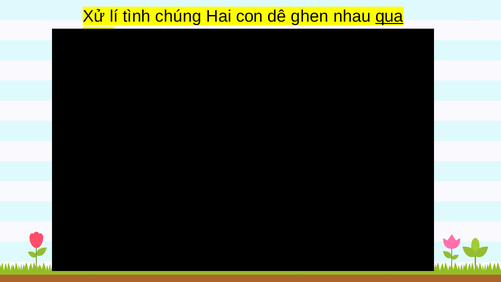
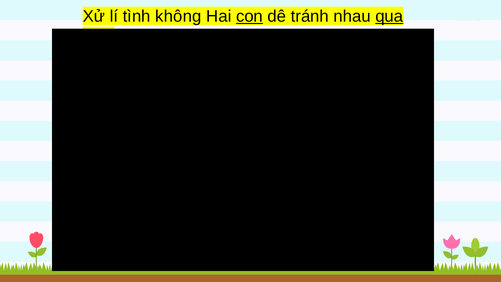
chúng: chúng -> không (178, 16)
con underline: none -> present (249, 16)
ghen: ghen -> tránh (310, 16)
